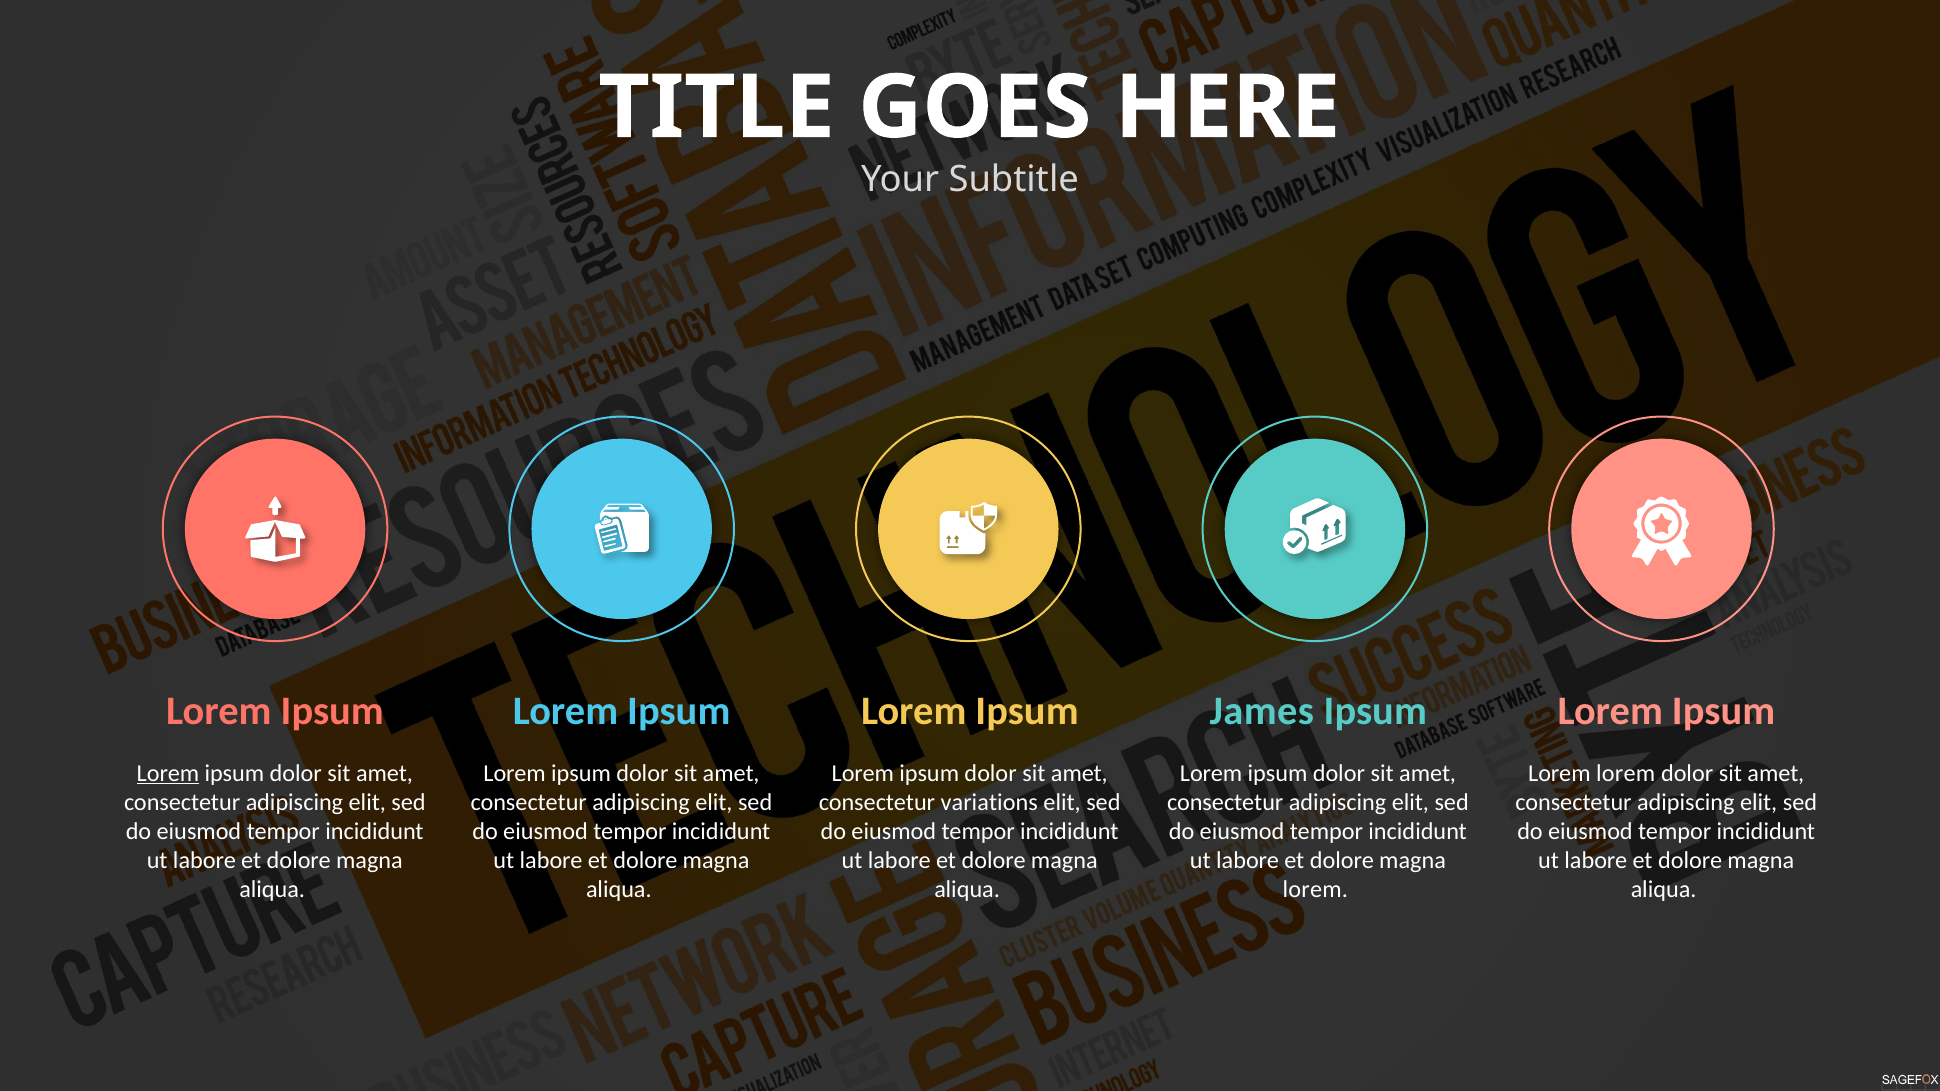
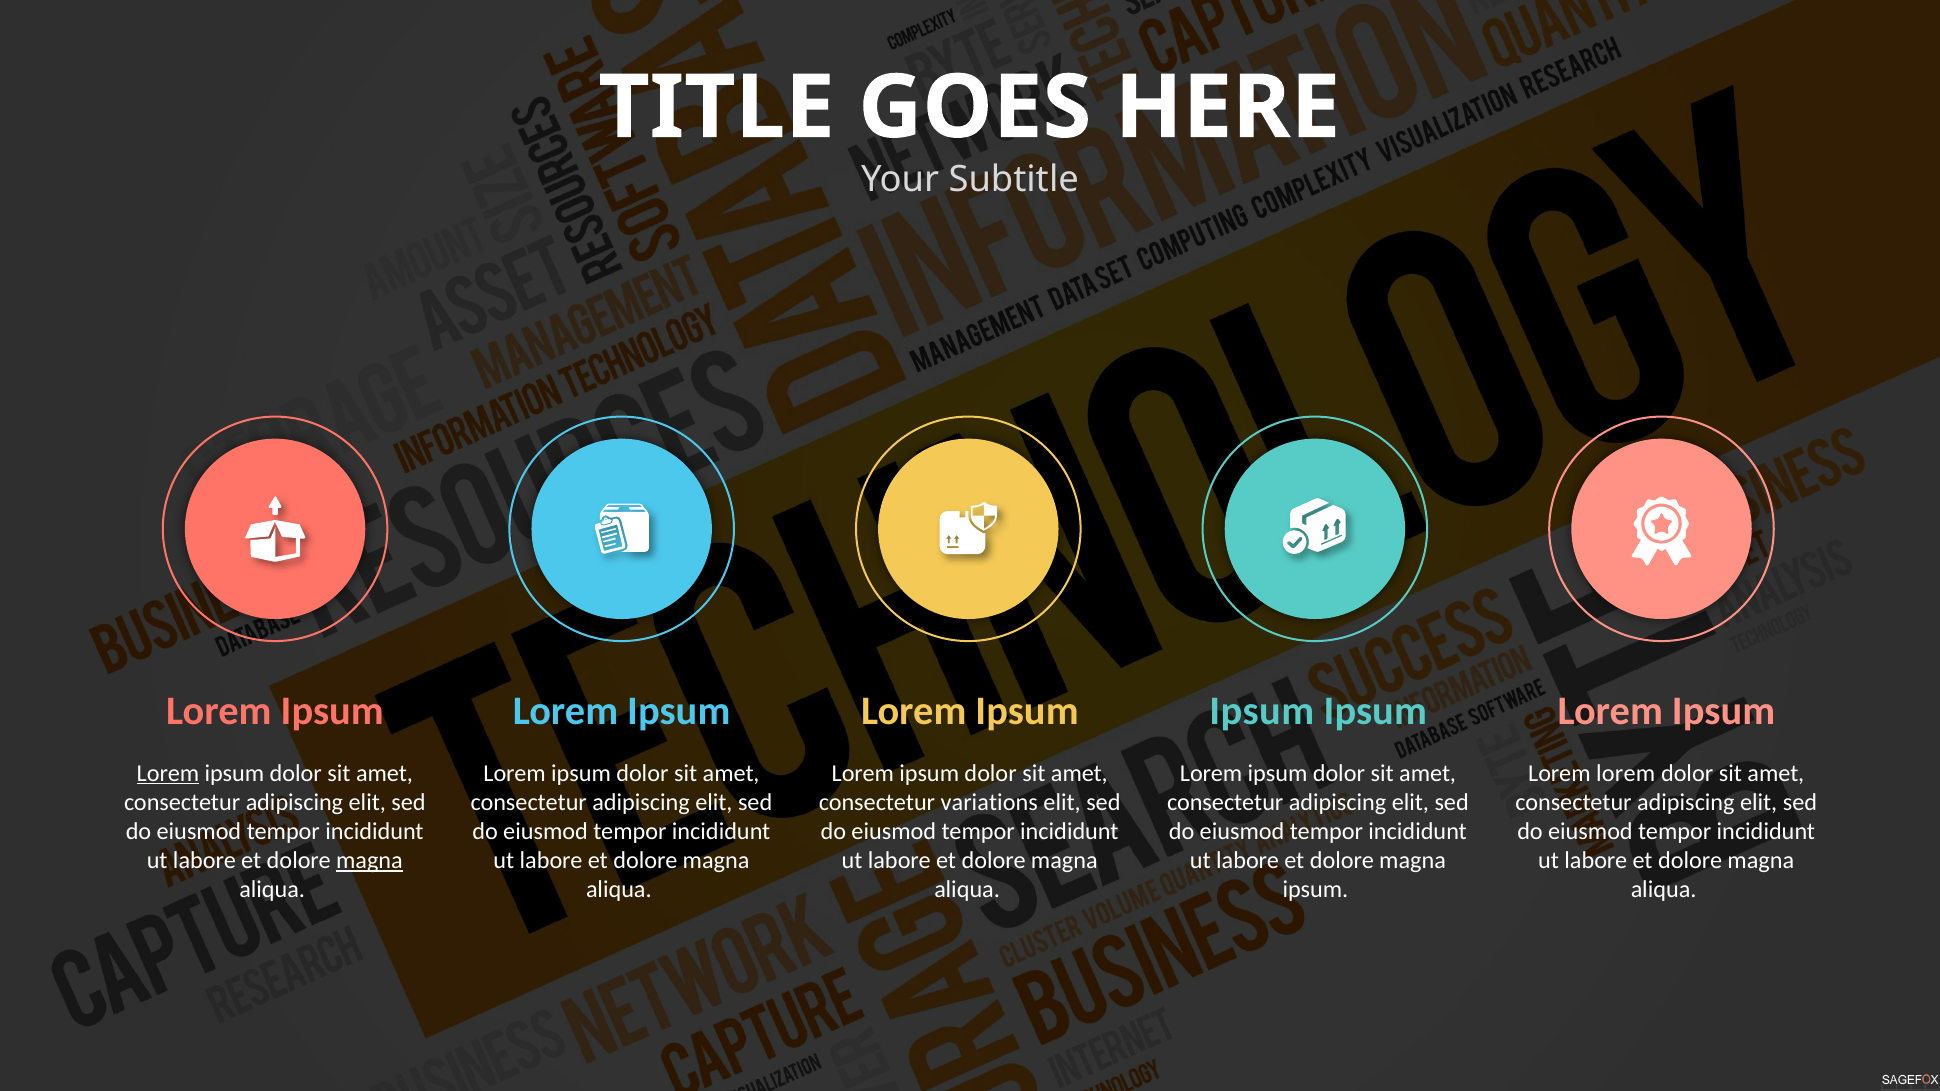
James: James -> Ipsum (1262, 712)
magna underline: none -> present (369, 861)
lorem: lorem -> ipsum (1315, 890)
